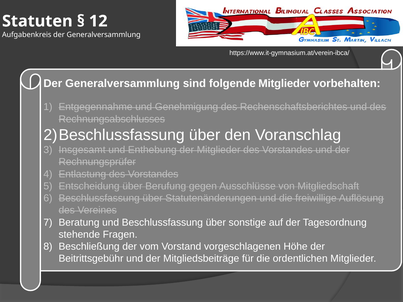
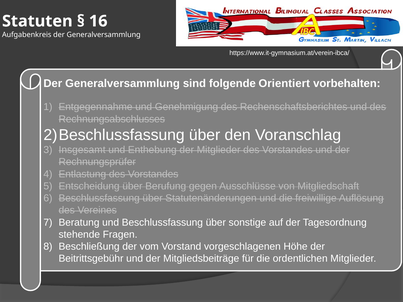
12: 12 -> 16 (98, 21)
folgende Mitglieder: Mitglieder -> Orientiert (284, 84)
